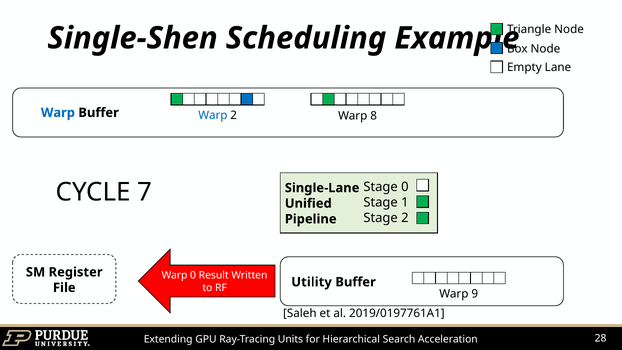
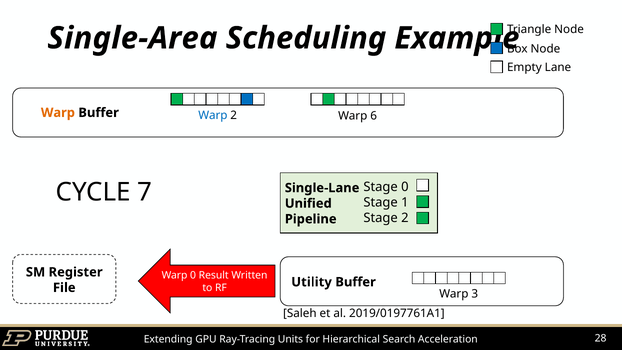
Single-Shen: Single-Shen -> Single-Area (132, 38)
Warp colour: blue -> orange (58, 113)
8: 8 -> 6 (374, 116)
9: 9 -> 3 (475, 294)
